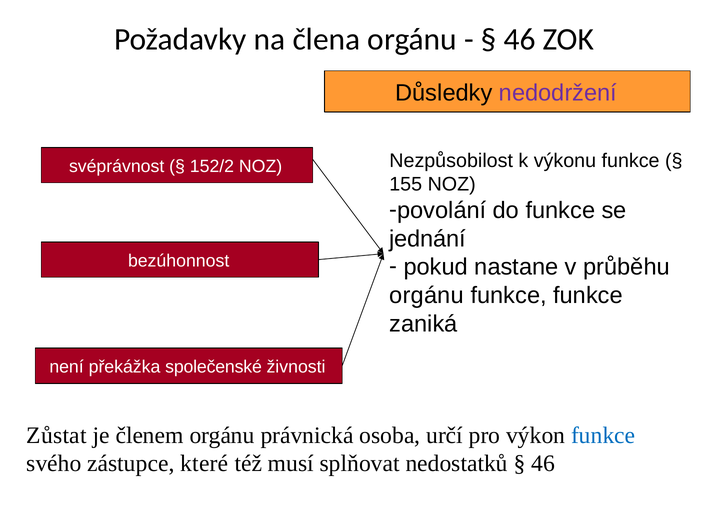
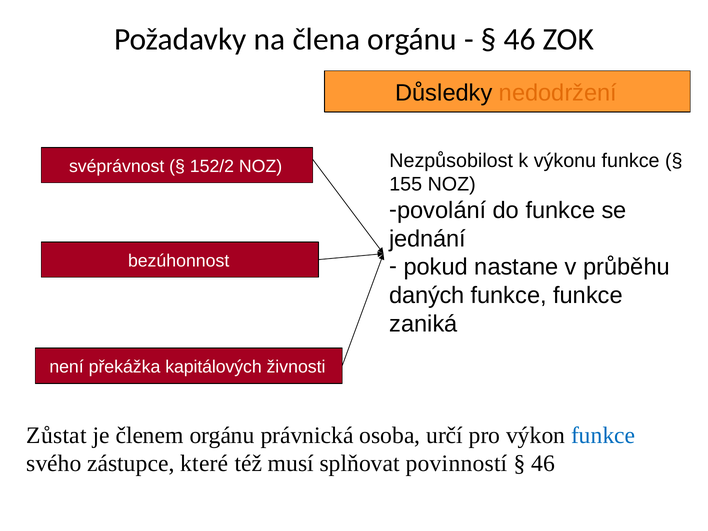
nedodržení colour: purple -> orange (558, 93)
orgánu: orgánu -> daných (427, 296)
společenské: společenské -> kapitálových (213, 367)
nedostatků: nedostatků -> povinností (457, 464)
